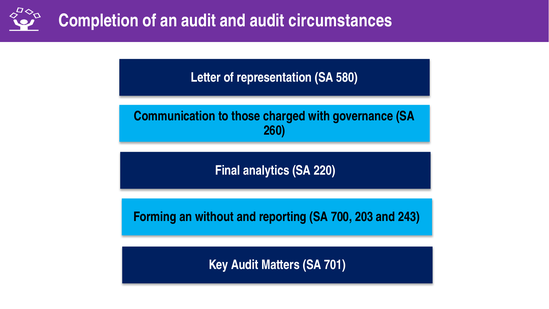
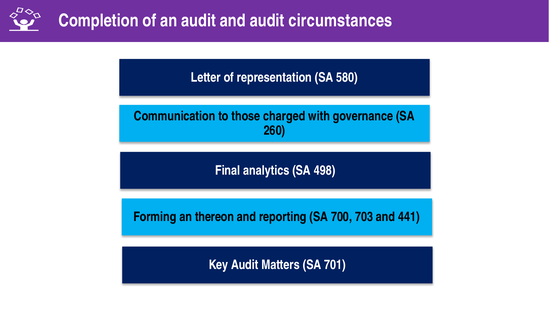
220: 220 -> 498 (325, 170)
without: without -> thereon (215, 217)
203: 203 -> 703 (364, 217)
243: 243 -> 441 (409, 217)
